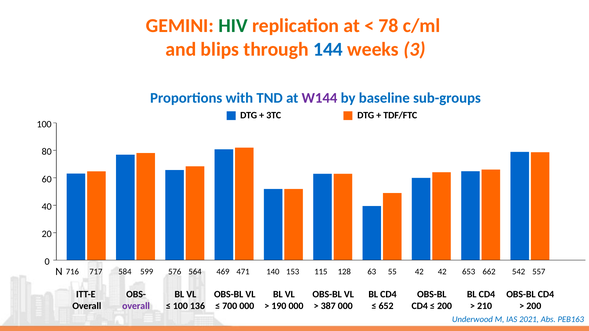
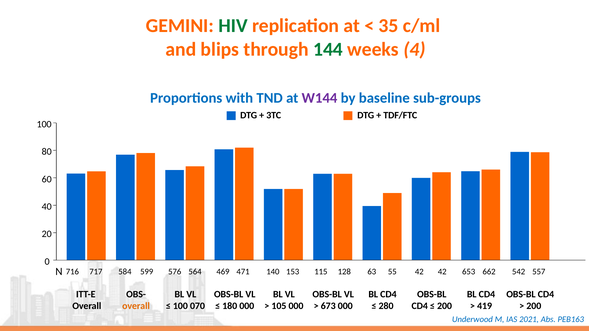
78: 78 -> 35 (389, 26)
144 colour: blue -> green (328, 49)
3: 3 -> 4 (414, 49)
overall colour: purple -> orange (136, 306)
136: 136 -> 070 (197, 306)
700: 700 -> 180 (230, 306)
190: 190 -> 105 (279, 306)
387: 387 -> 673 (328, 306)
652: 652 -> 280 (386, 306)
210: 210 -> 419 (485, 306)
